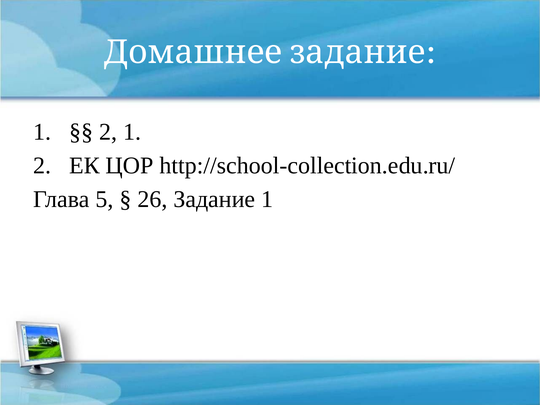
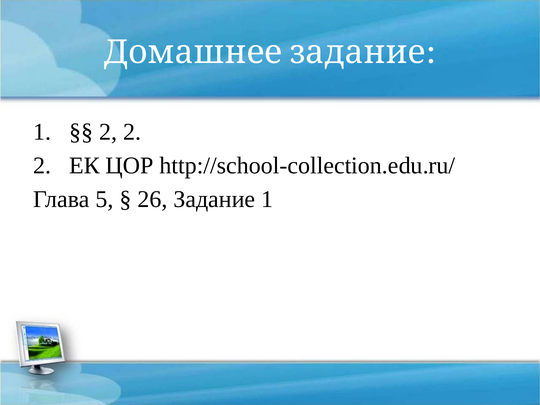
1: 1 -> 2 (132, 132)
